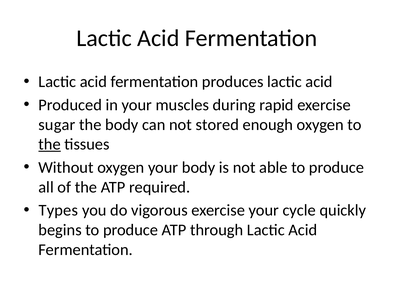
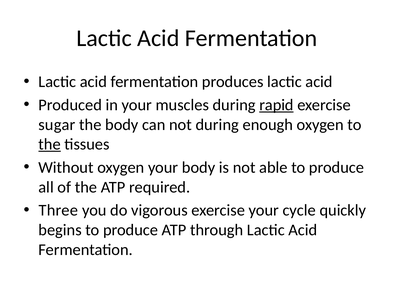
rapid underline: none -> present (276, 105)
not stored: stored -> during (217, 125)
Types: Types -> Three (58, 211)
